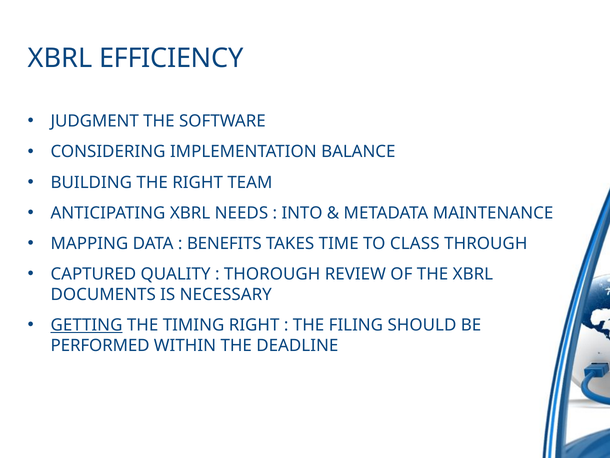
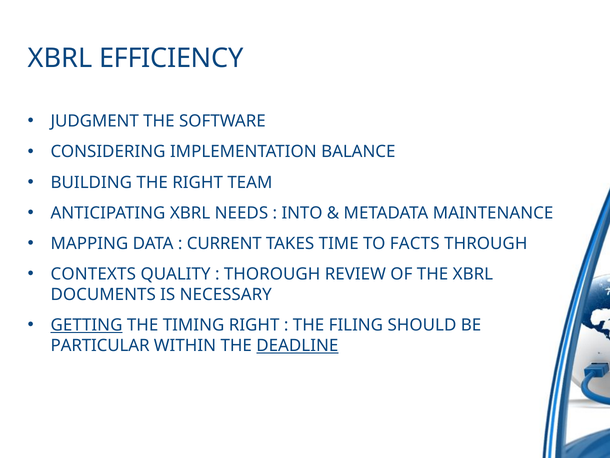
BENEFITS: BENEFITS -> CURRENT (224, 243)
CLASS: CLASS -> FACTS (415, 243)
CAPTURED: CAPTURED -> CONTEXTS (93, 274)
PERFORMED: PERFORMED -> PARTICULAR (100, 345)
DEADLINE underline: none -> present (297, 345)
